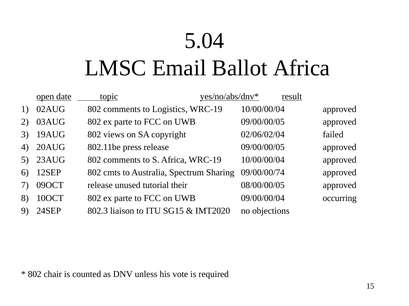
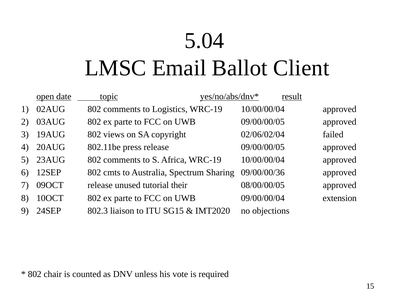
Ballot Africa: Africa -> Client (301, 68)
09/00/00/74: 09/00/00/74 -> 09/00/00/36 (263, 173)
occurring: occurring -> extension (340, 199)
